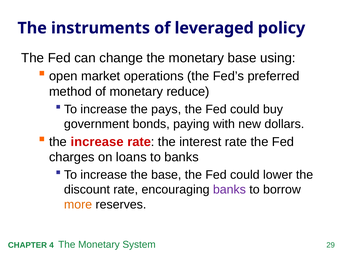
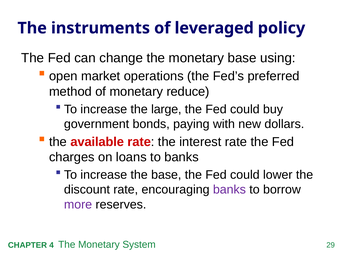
pays: pays -> large (166, 109)
the increase: increase -> available (97, 142)
more colour: orange -> purple (78, 204)
